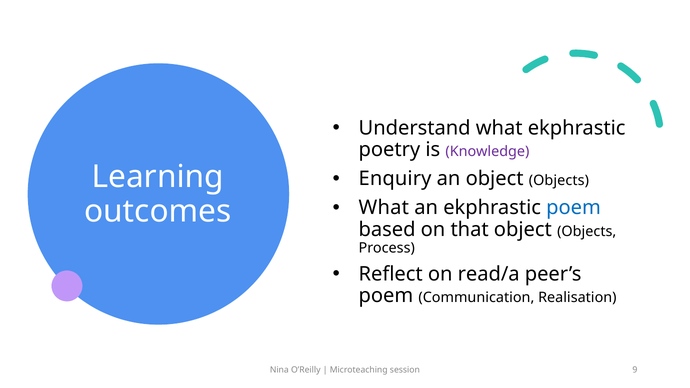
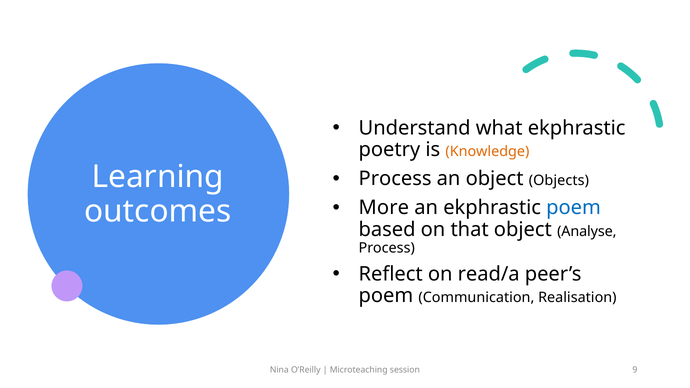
Knowledge colour: purple -> orange (487, 152)
Enquiry: Enquiry -> Process (395, 179)
What: What -> More (384, 208)
that object Objects: Objects -> Analyse (587, 231)
